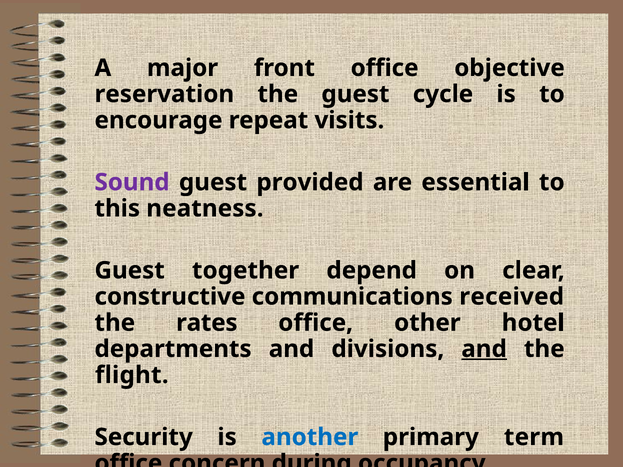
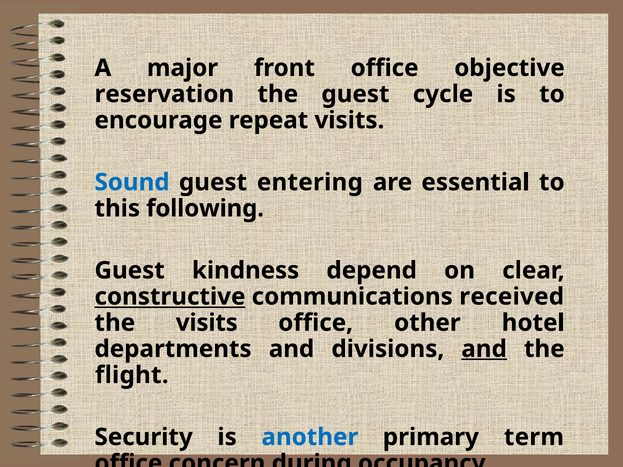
Sound colour: purple -> blue (132, 182)
provided: provided -> entering (310, 182)
neatness: neatness -> following (205, 209)
together: together -> kindness (246, 271)
constructive underline: none -> present (170, 297)
the rates: rates -> visits (207, 323)
